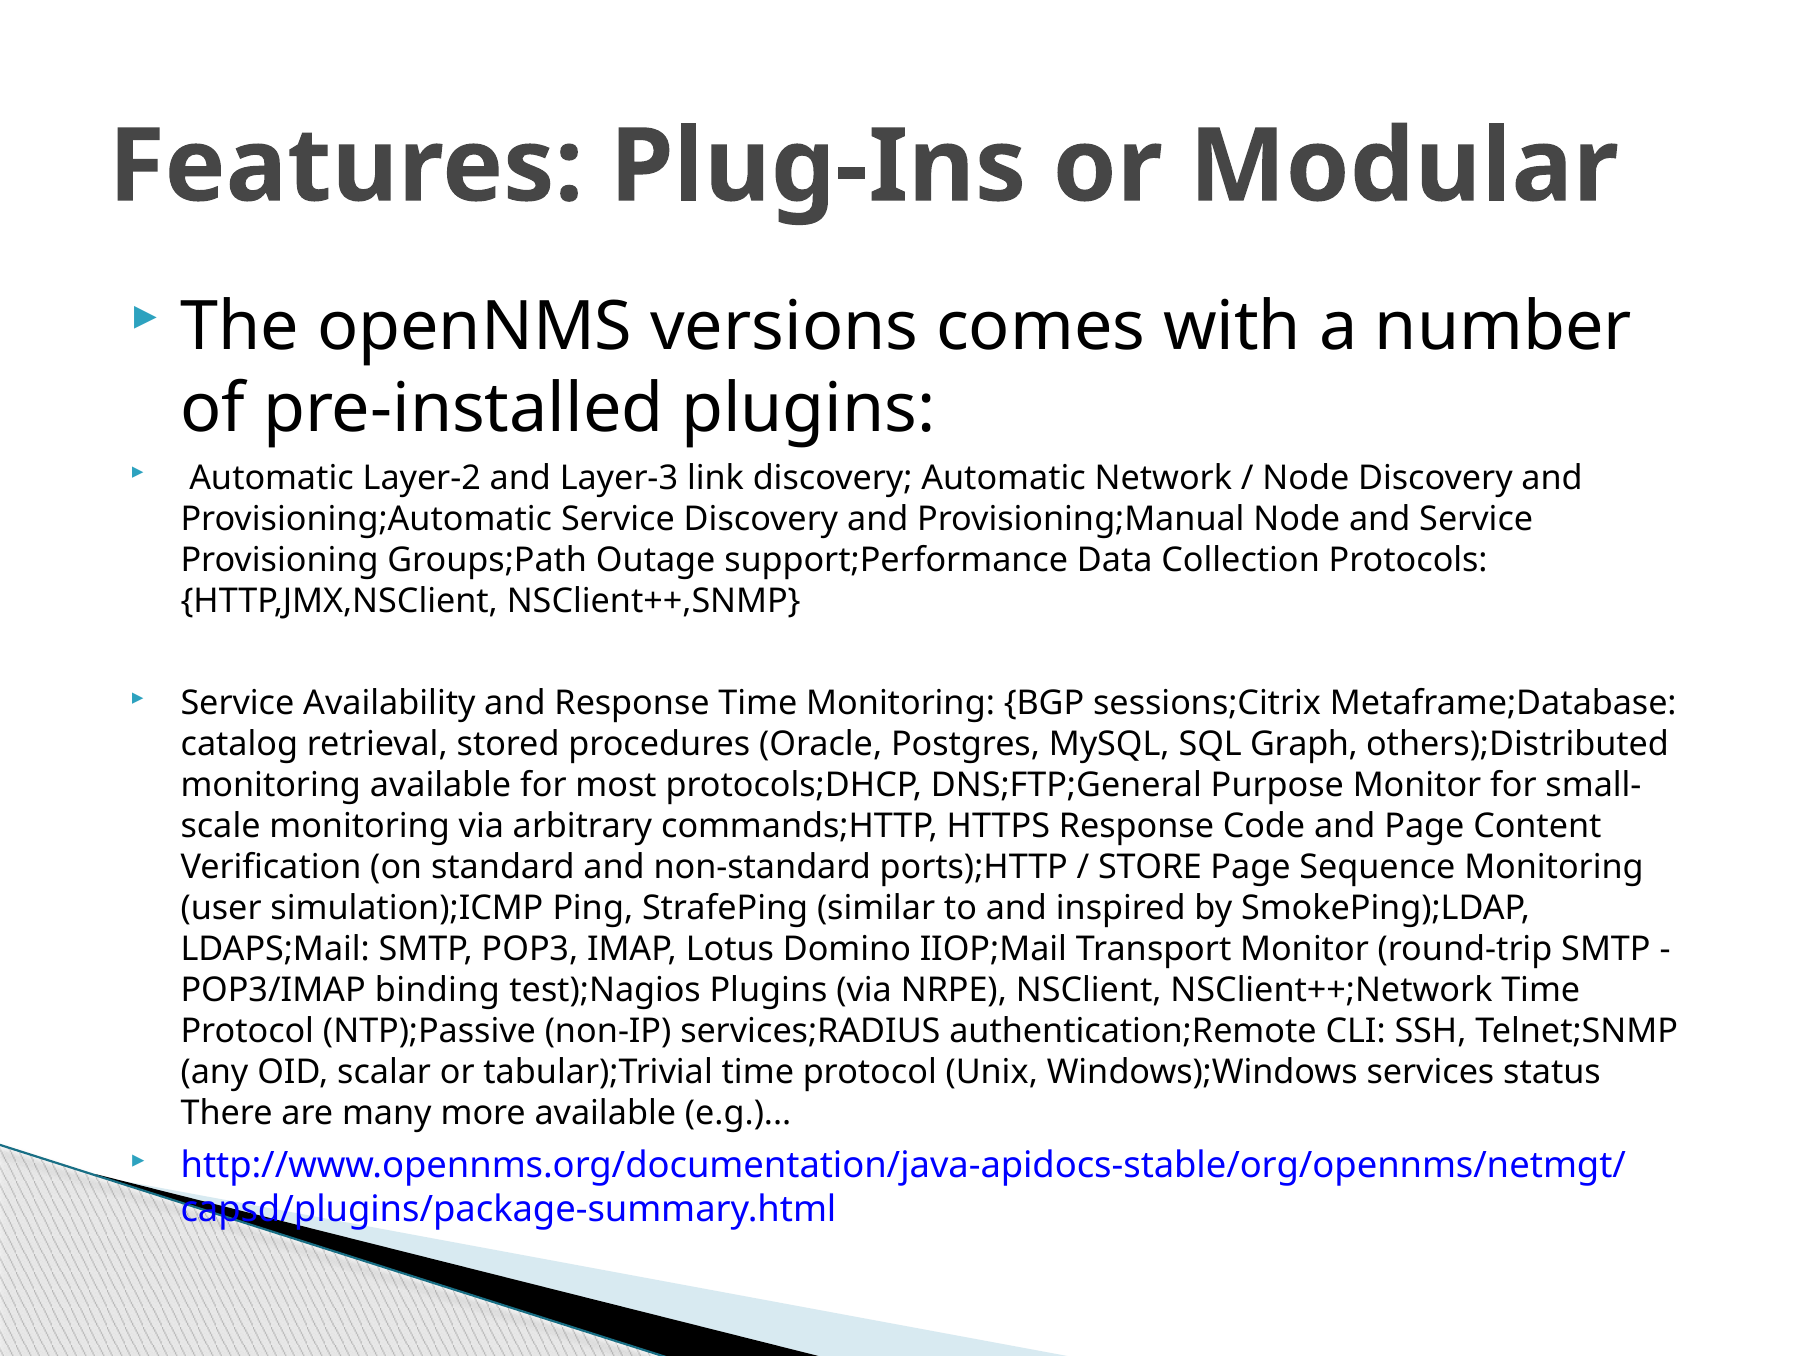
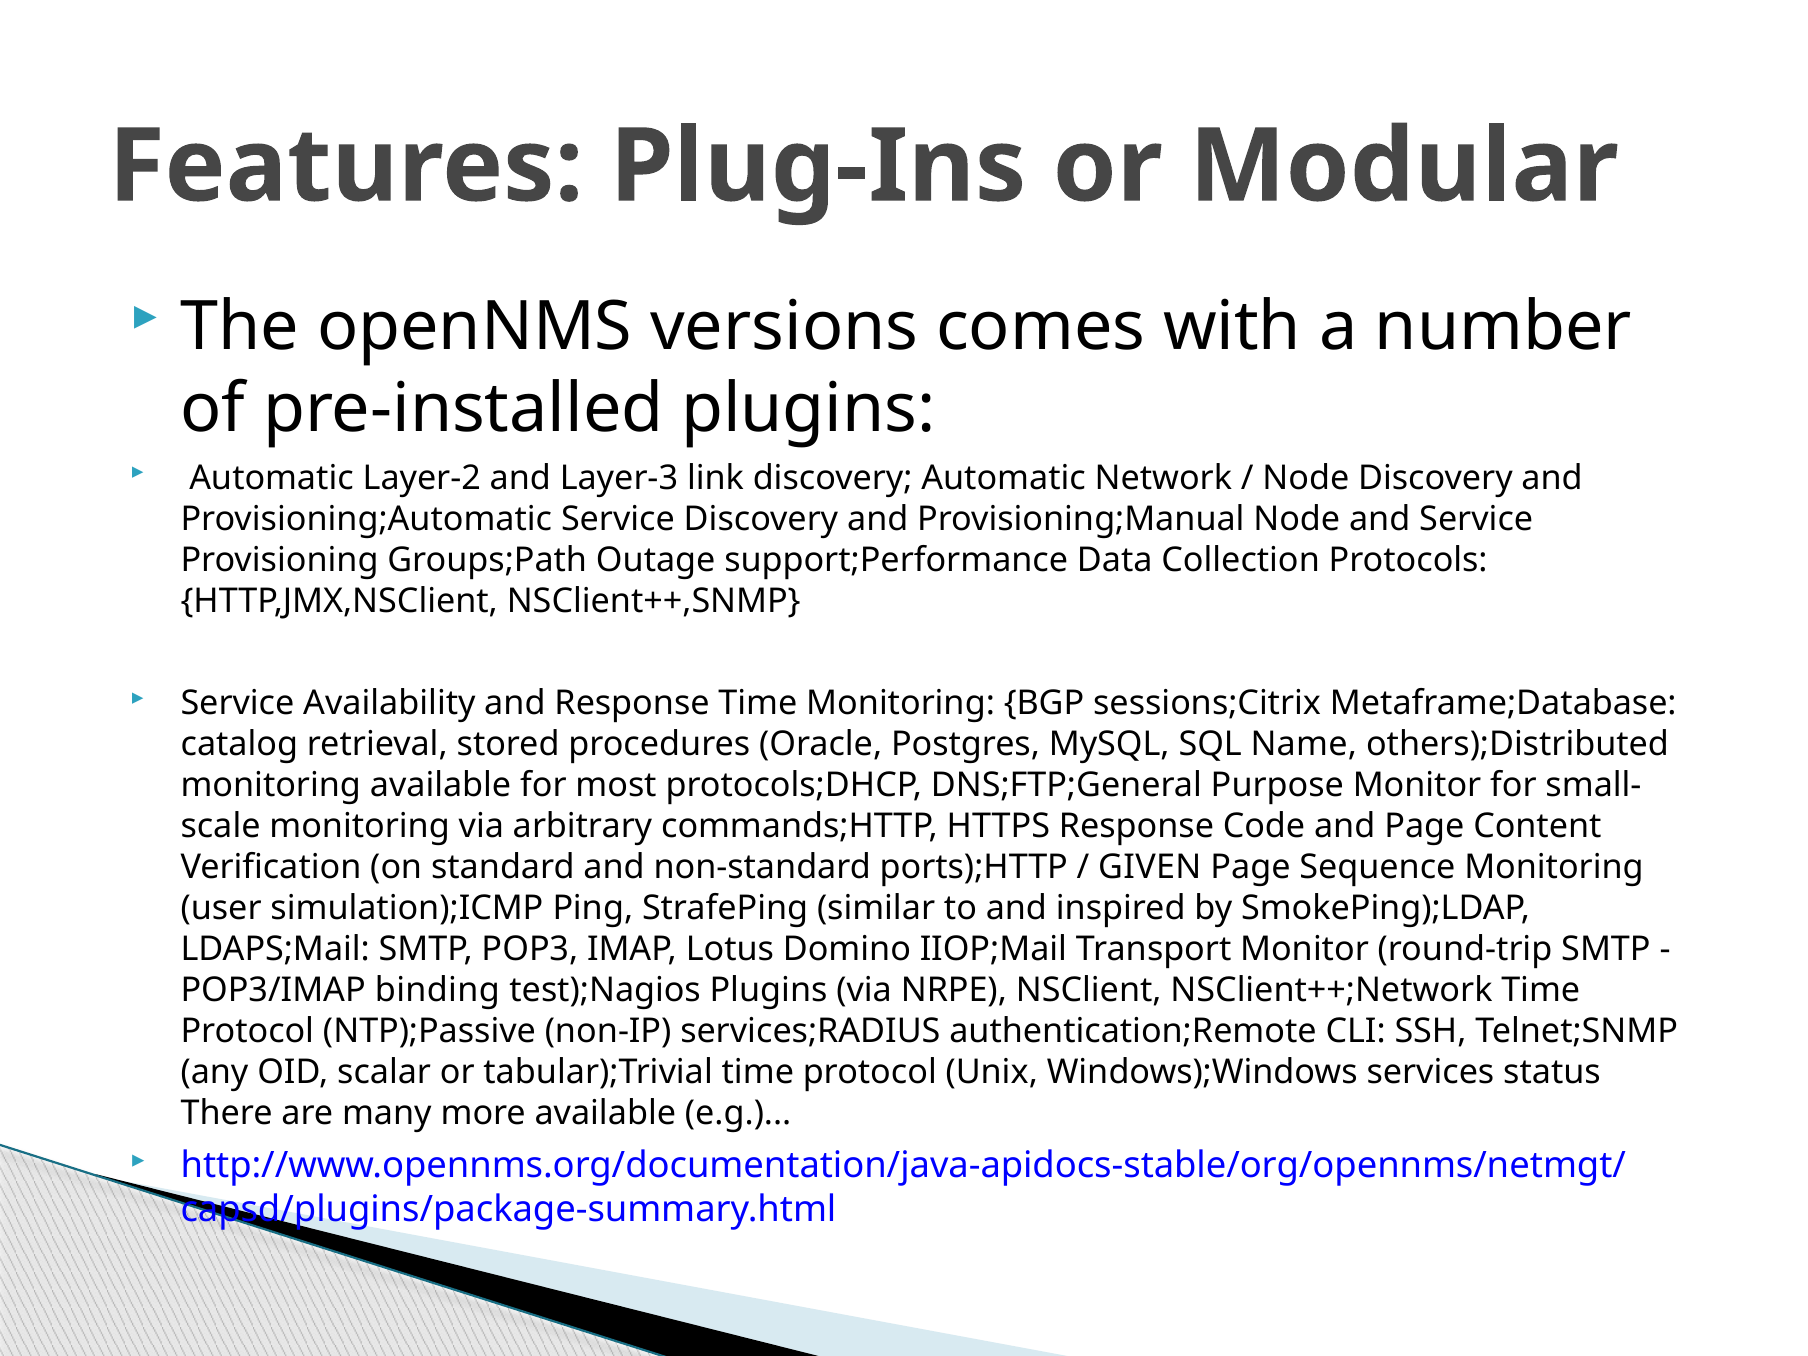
Graph: Graph -> Name (1304, 744)
STORE: STORE -> GIVEN (1150, 867)
